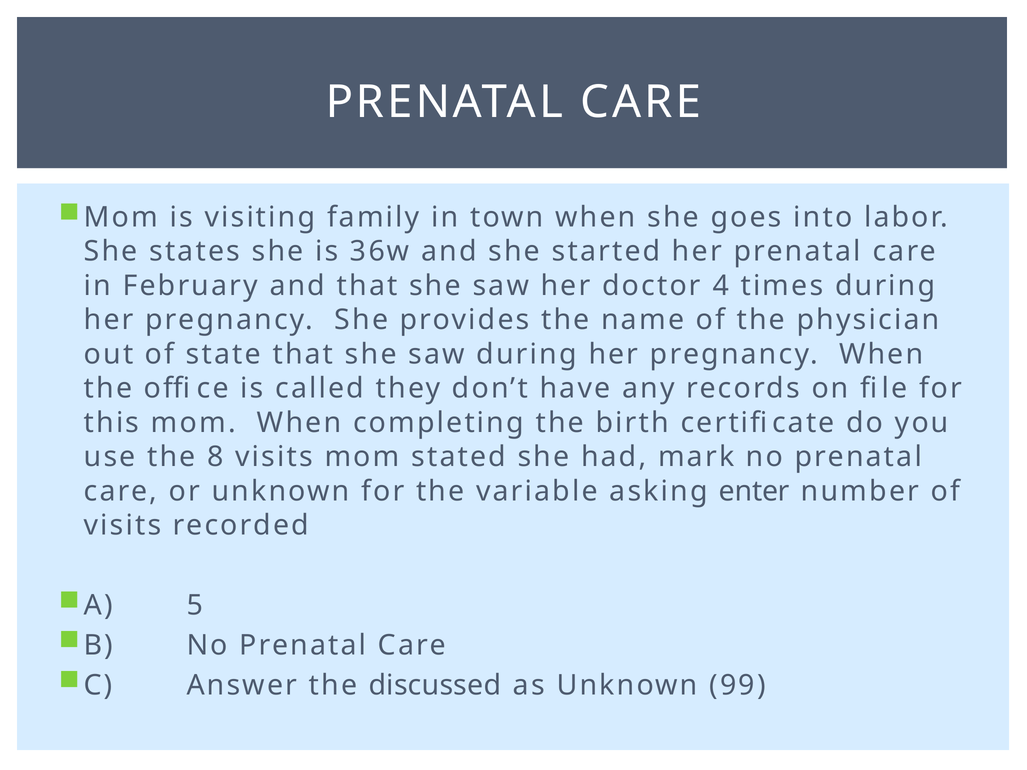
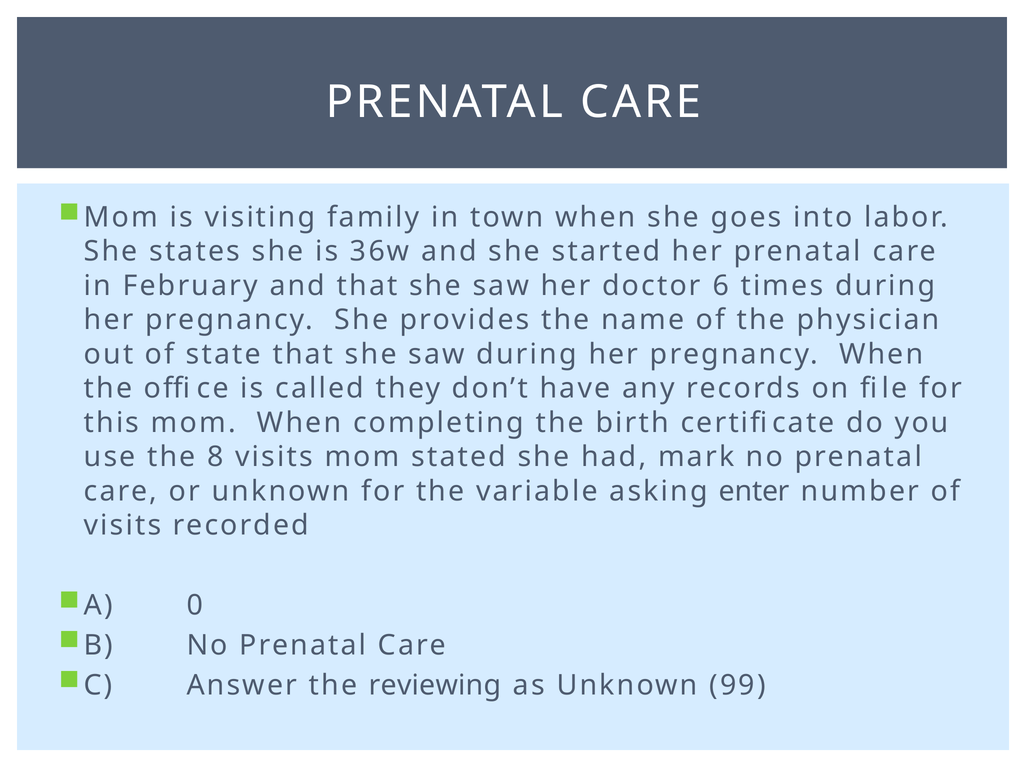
4: 4 -> 6 (721, 286)
5: 5 -> 0 (195, 605)
discussed: discussed -> reviewing (435, 685)
